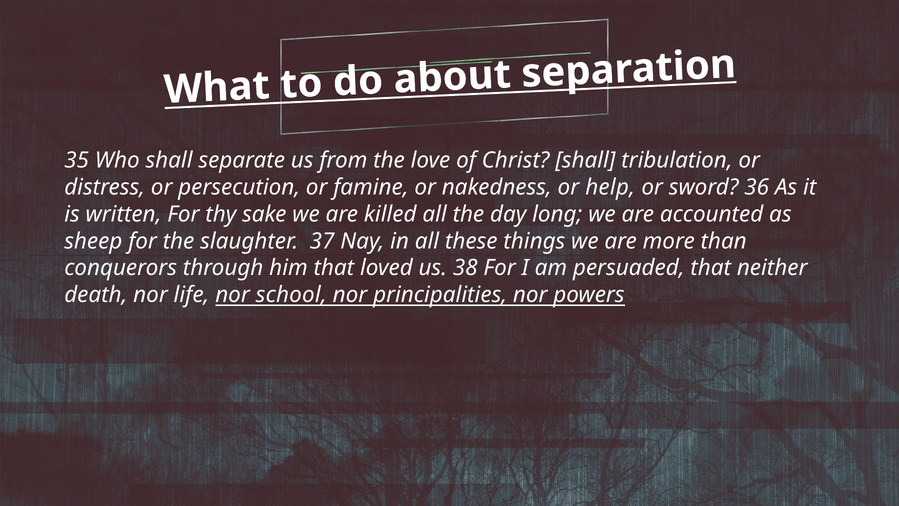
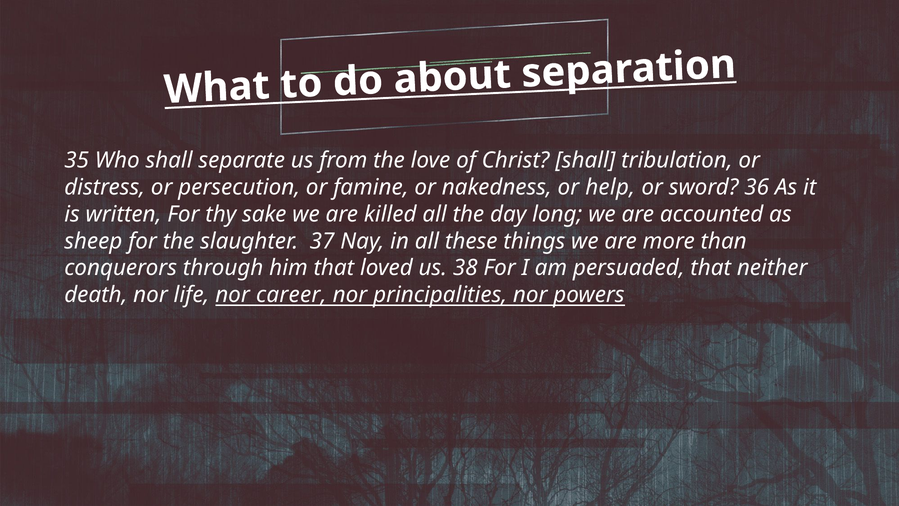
school: school -> career (291, 295)
